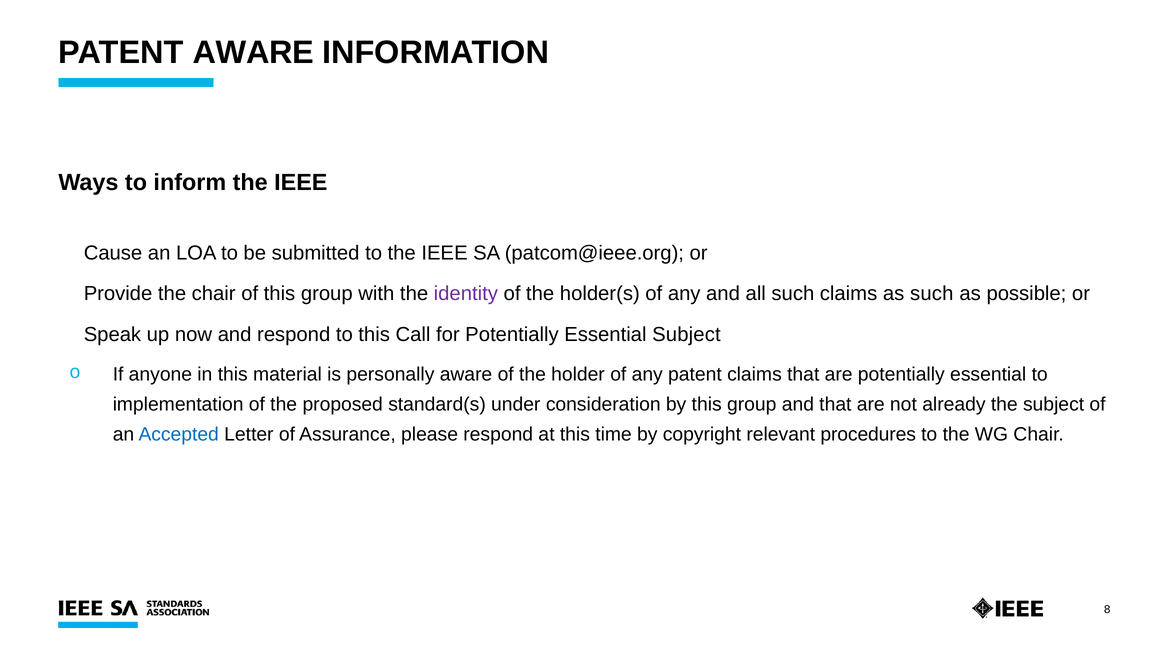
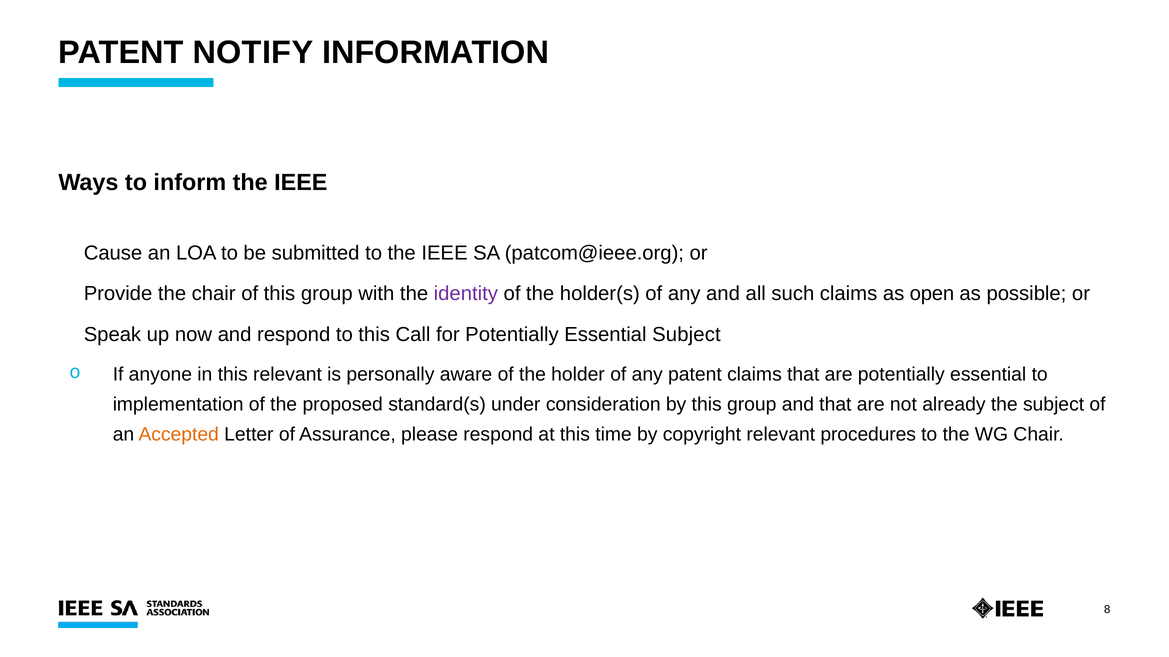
PATENT AWARE: AWARE -> NOTIFY (253, 52)
as such: such -> open (932, 294)
this material: material -> relevant (287, 375)
Accepted colour: blue -> orange (179, 435)
